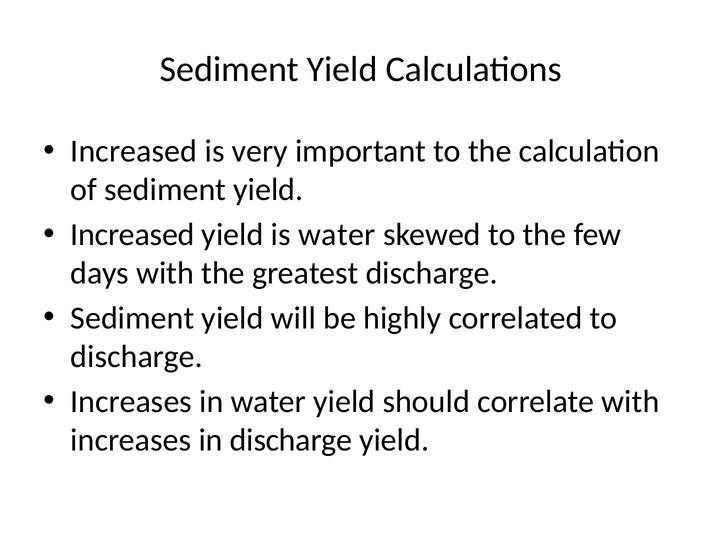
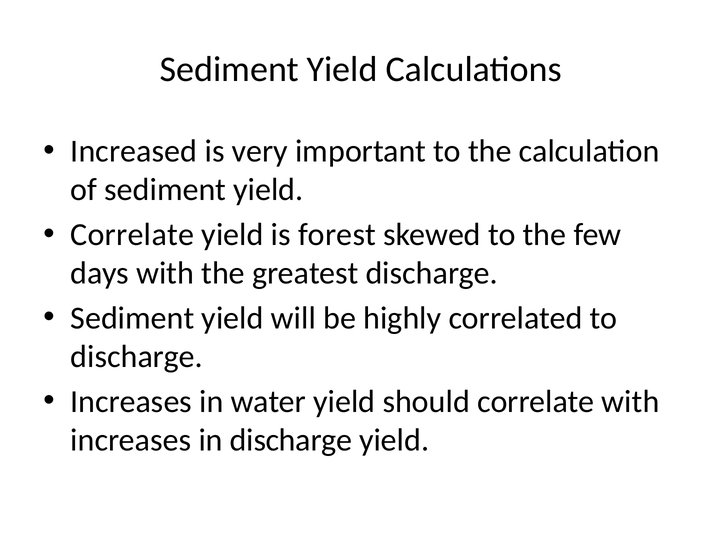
Increased: Increased -> Correlate (132, 235)
is water: water -> forest (337, 235)
